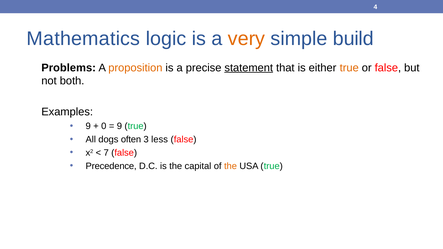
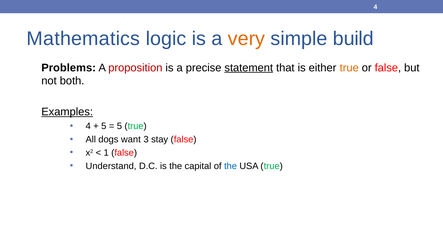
proposition colour: orange -> red (135, 68)
Examples underline: none -> present (67, 112)
9: 9 -> 4 (88, 126)
0: 0 -> 5 (104, 126)
9: 9 -> 5 (119, 126)
often: often -> want (131, 140)
less: less -> stay (160, 140)
7: 7 -> 1 (106, 153)
Precedence: Precedence -> Understand (111, 166)
the colour: orange -> blue (231, 166)
